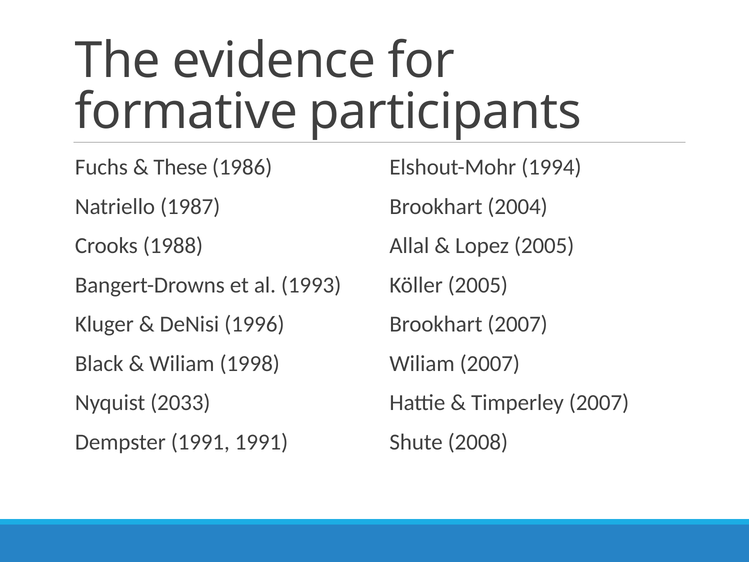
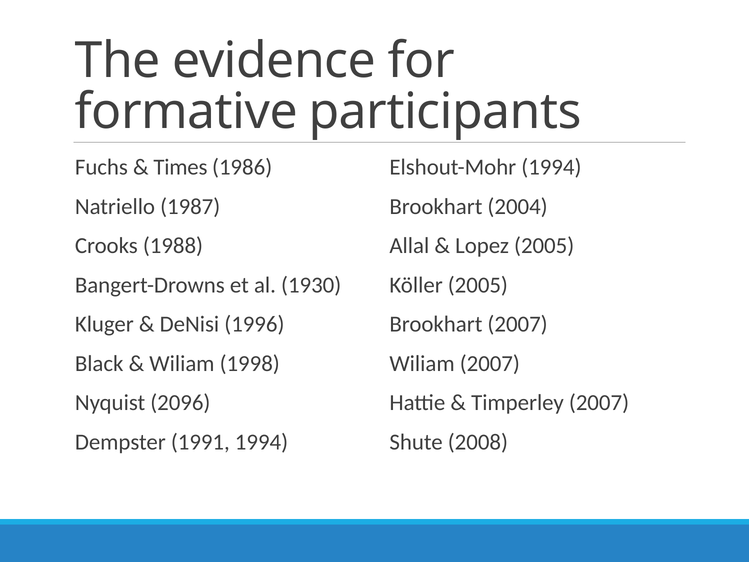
These: These -> Times (180, 167)
1993: 1993 -> 1930 (311, 285)
2033: 2033 -> 2096 (180, 403)
1991 1991: 1991 -> 1994 (261, 442)
